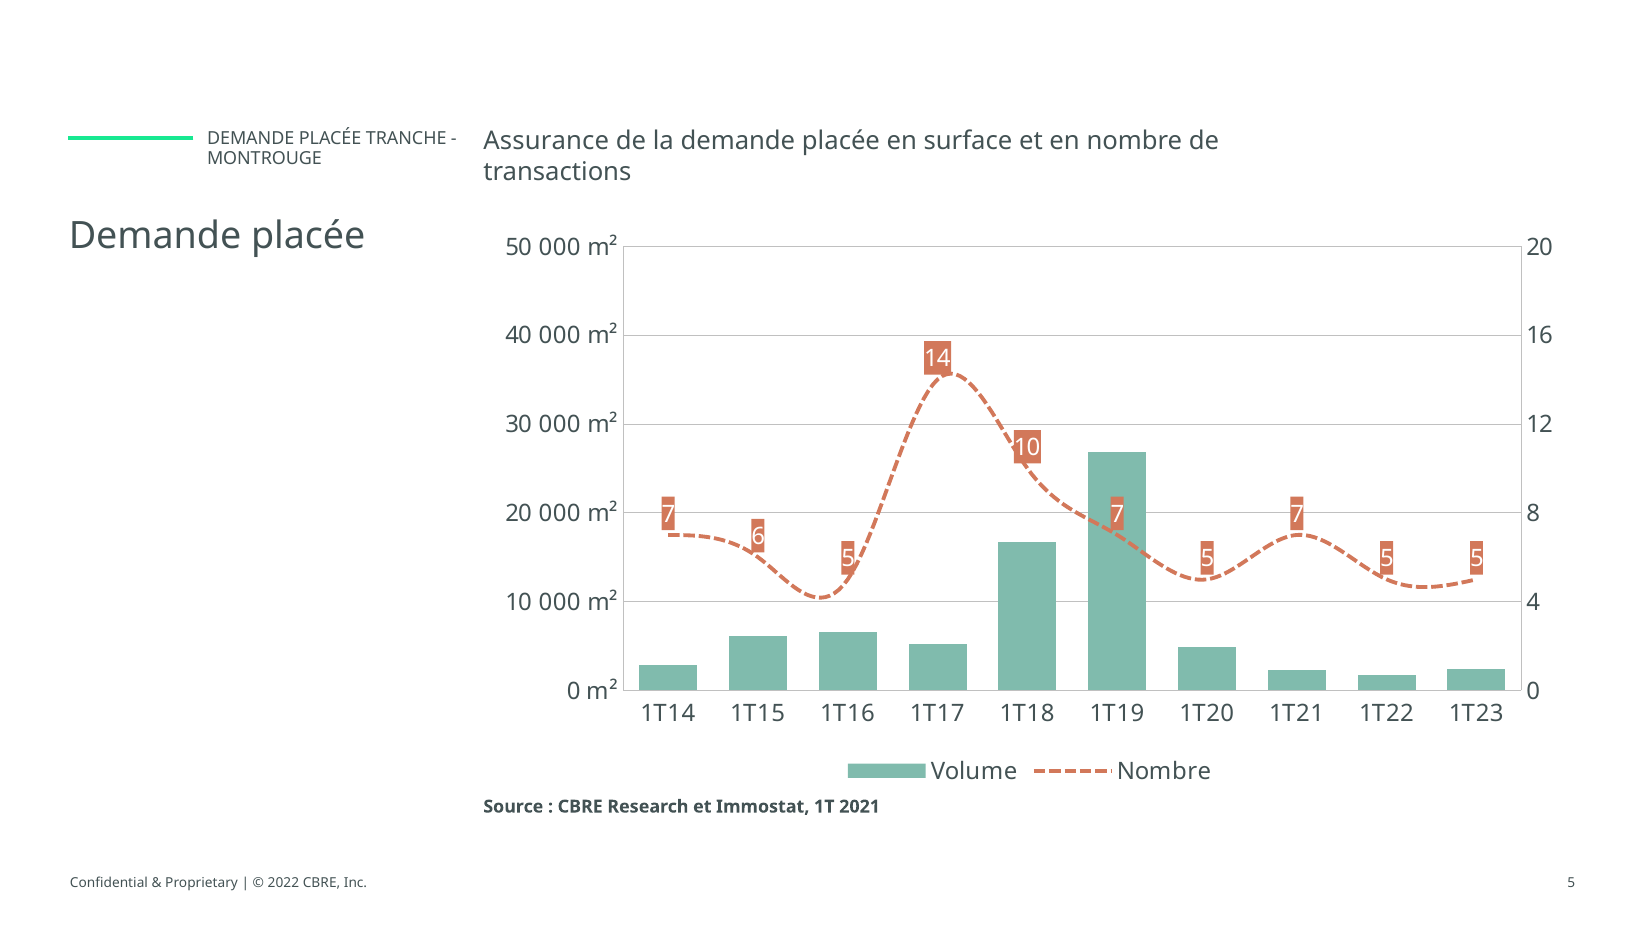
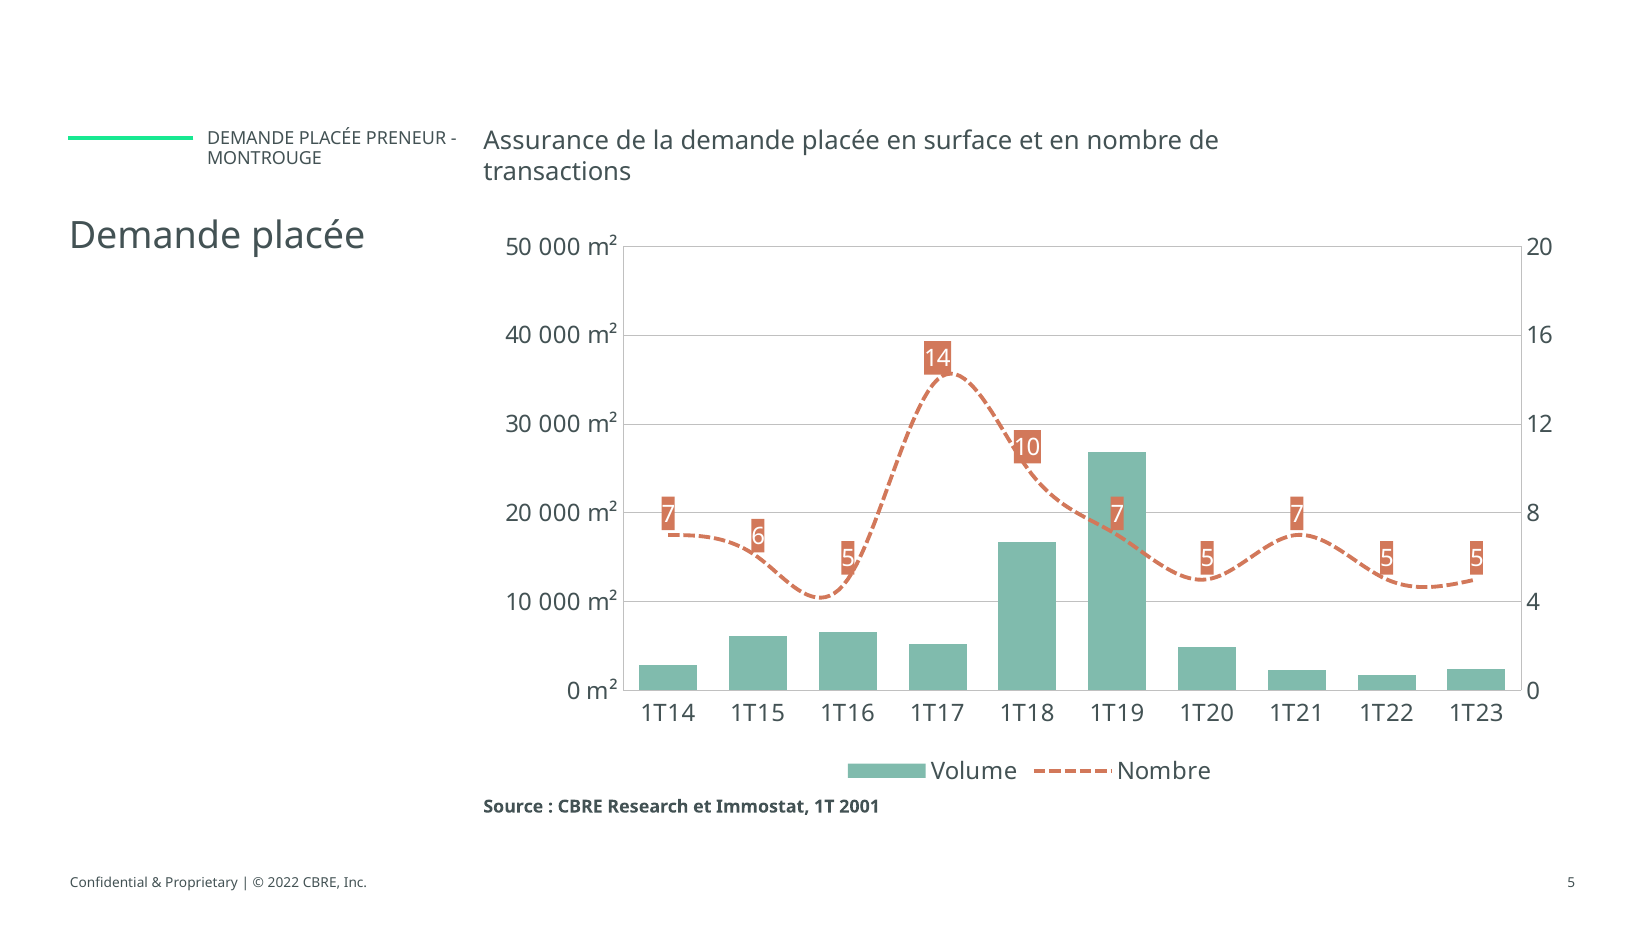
TRANCHE: TRANCHE -> PRENEUR (406, 139)
2021: 2021 -> 2001 (860, 806)
